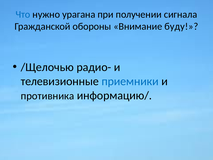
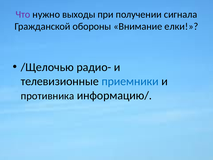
Что colour: blue -> purple (23, 14)
урагана: урагана -> выходы (79, 14)
буду: буду -> елки (181, 26)
